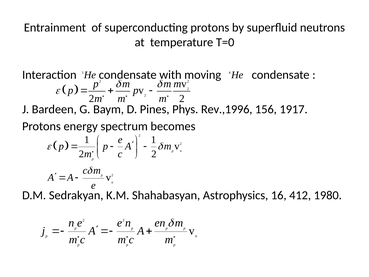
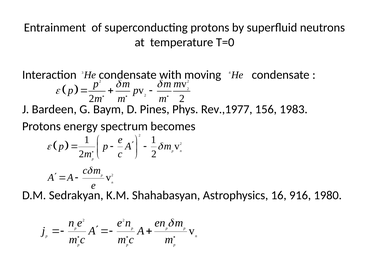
Rev.,1996: Rev.,1996 -> Rev.,1977 (227, 109)
1917: 1917 -> 1983 (294, 109)
412: 412 -> 916 (300, 195)
